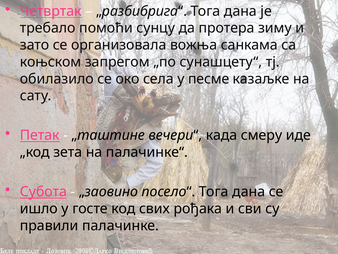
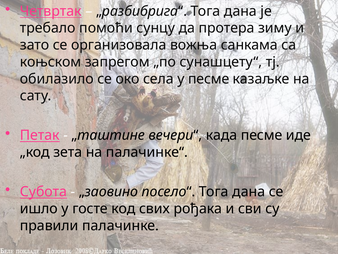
када смеру: смеру -> песме (262, 135)
